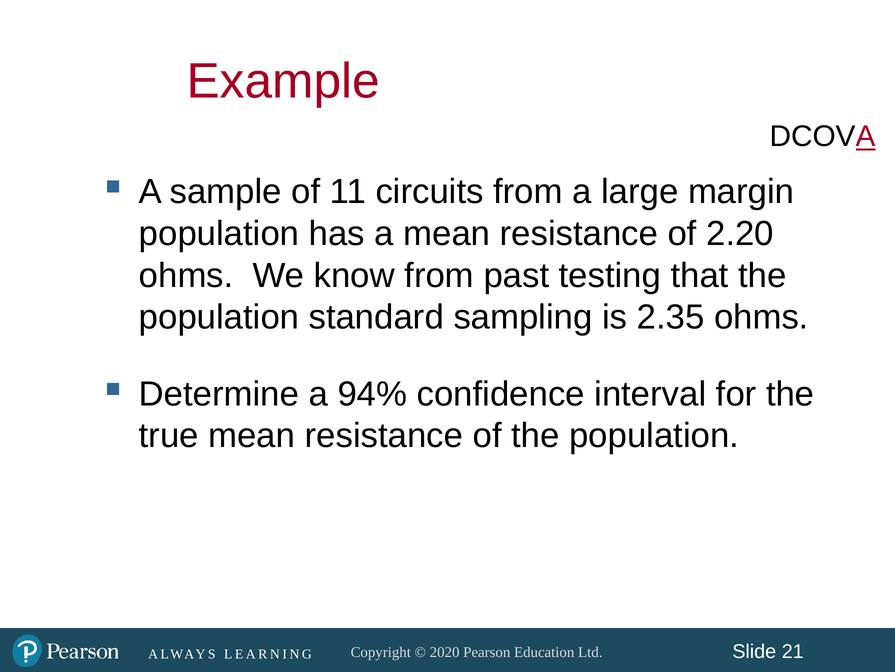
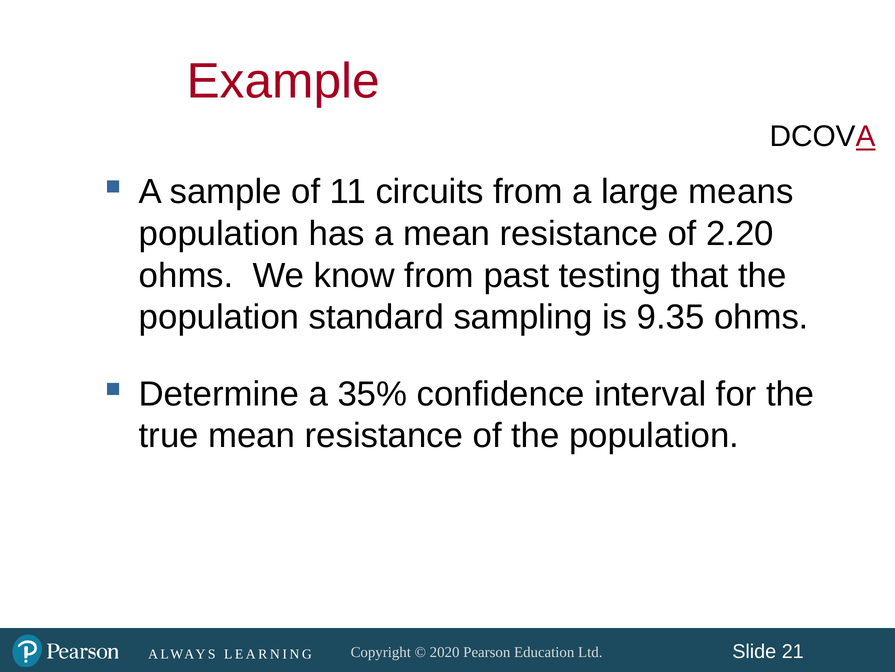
margin: margin -> means (741, 192)
2.35: 2.35 -> 9.35 (671, 317)
94%: 94% -> 35% (372, 394)
